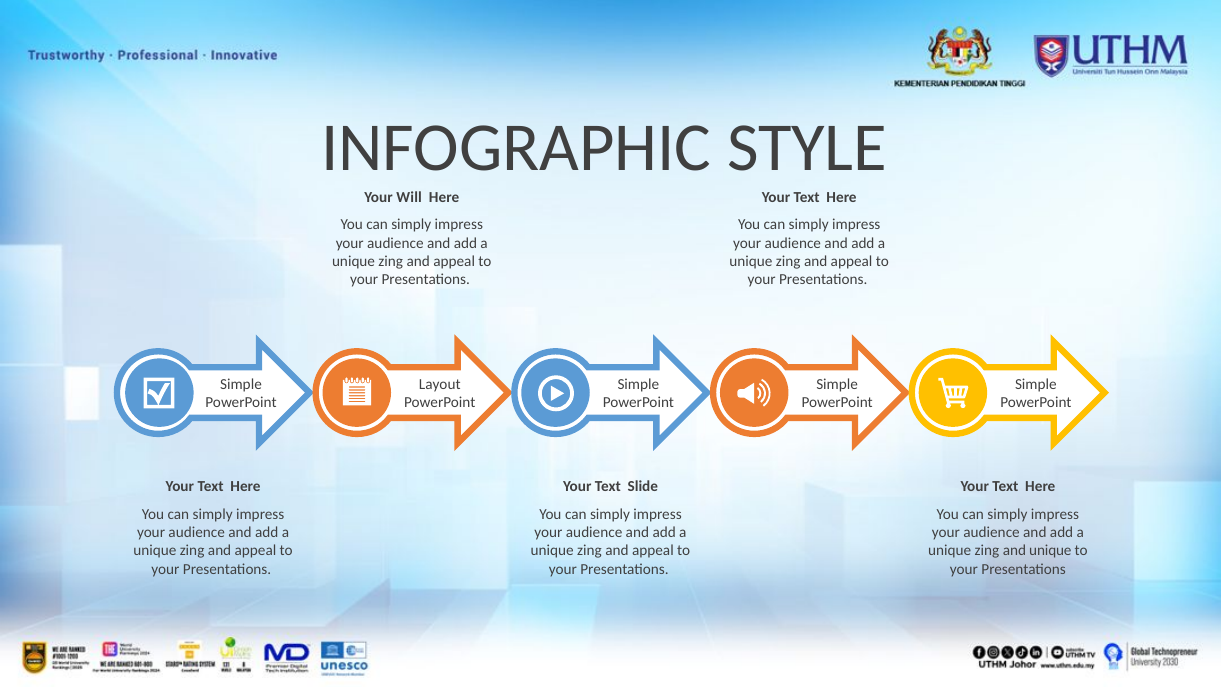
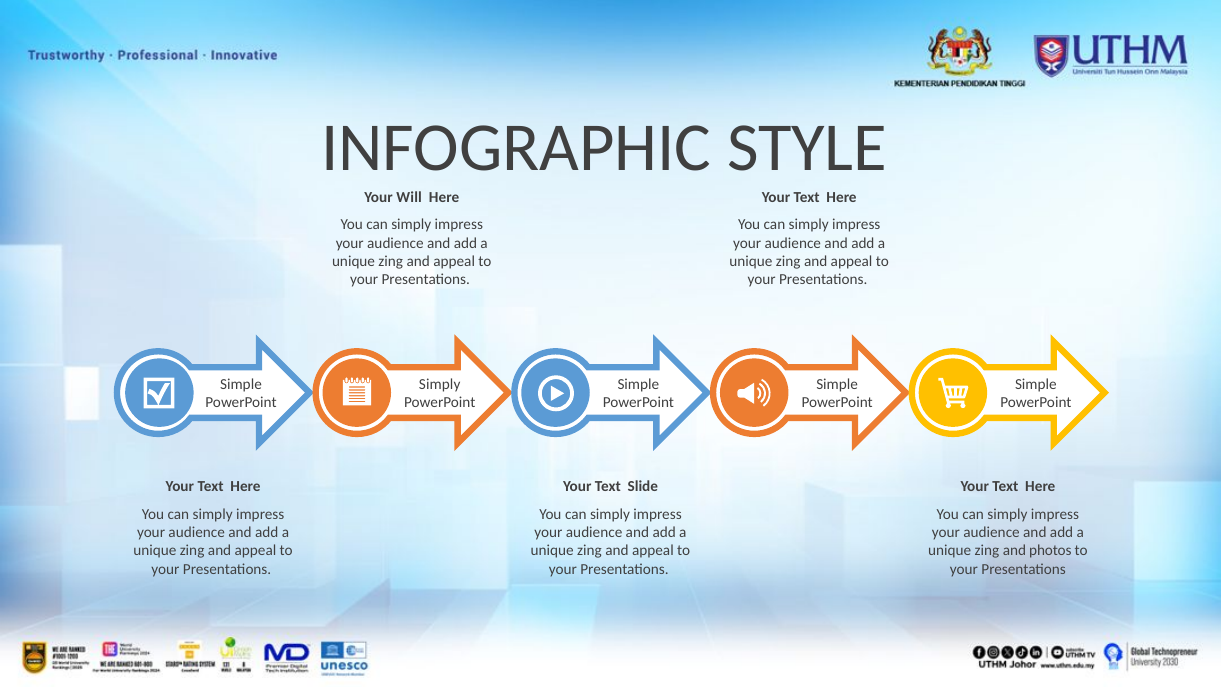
Layout: Layout -> Simply (440, 384)
and unique: unique -> photos (1050, 551)
